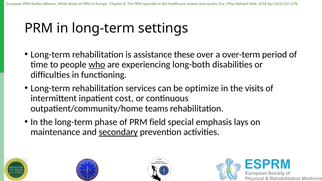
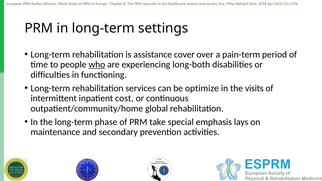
these: these -> cover (184, 54)
over-term: over-term -> pain-term (241, 54)
teams: teams -> global (157, 109)
field: field -> take (158, 122)
secondary underline: present -> none (118, 132)
